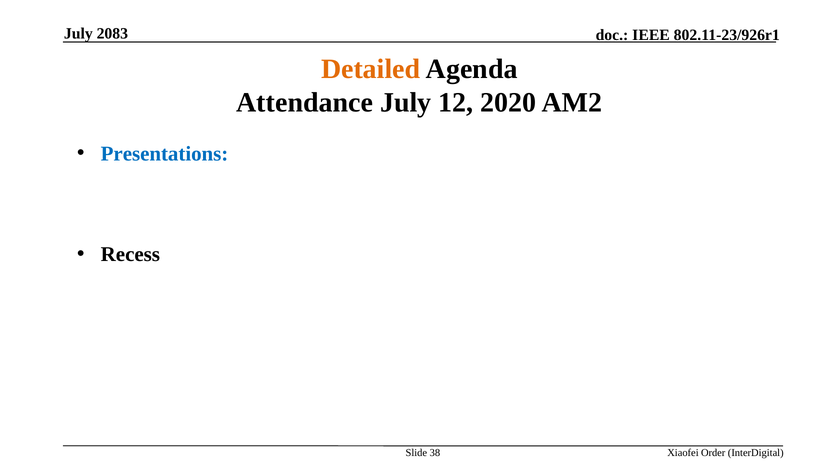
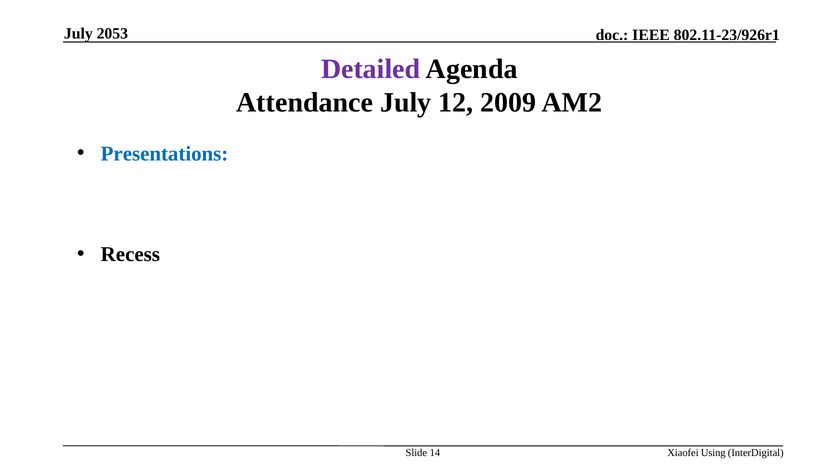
2083: 2083 -> 2053 (112, 33)
Detailed colour: orange -> purple (371, 69)
2020: 2020 -> 2009 (508, 103)
38: 38 -> 14 (435, 453)
Order: Order -> Using (713, 453)
